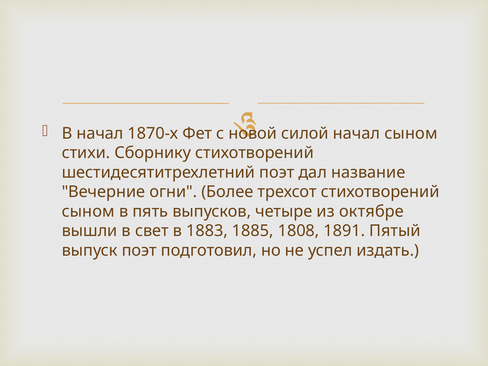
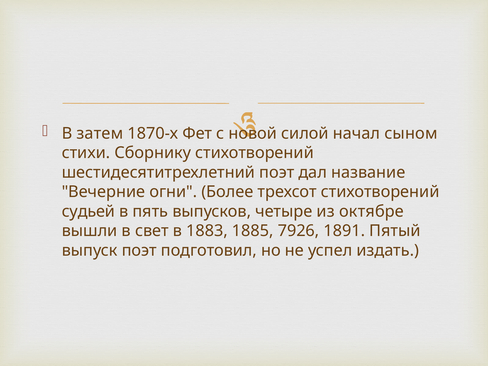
В начал: начал -> затем (100, 133)
сыном: сыном -> судьей (88, 211)
1808: 1808 -> 7926 (299, 231)
